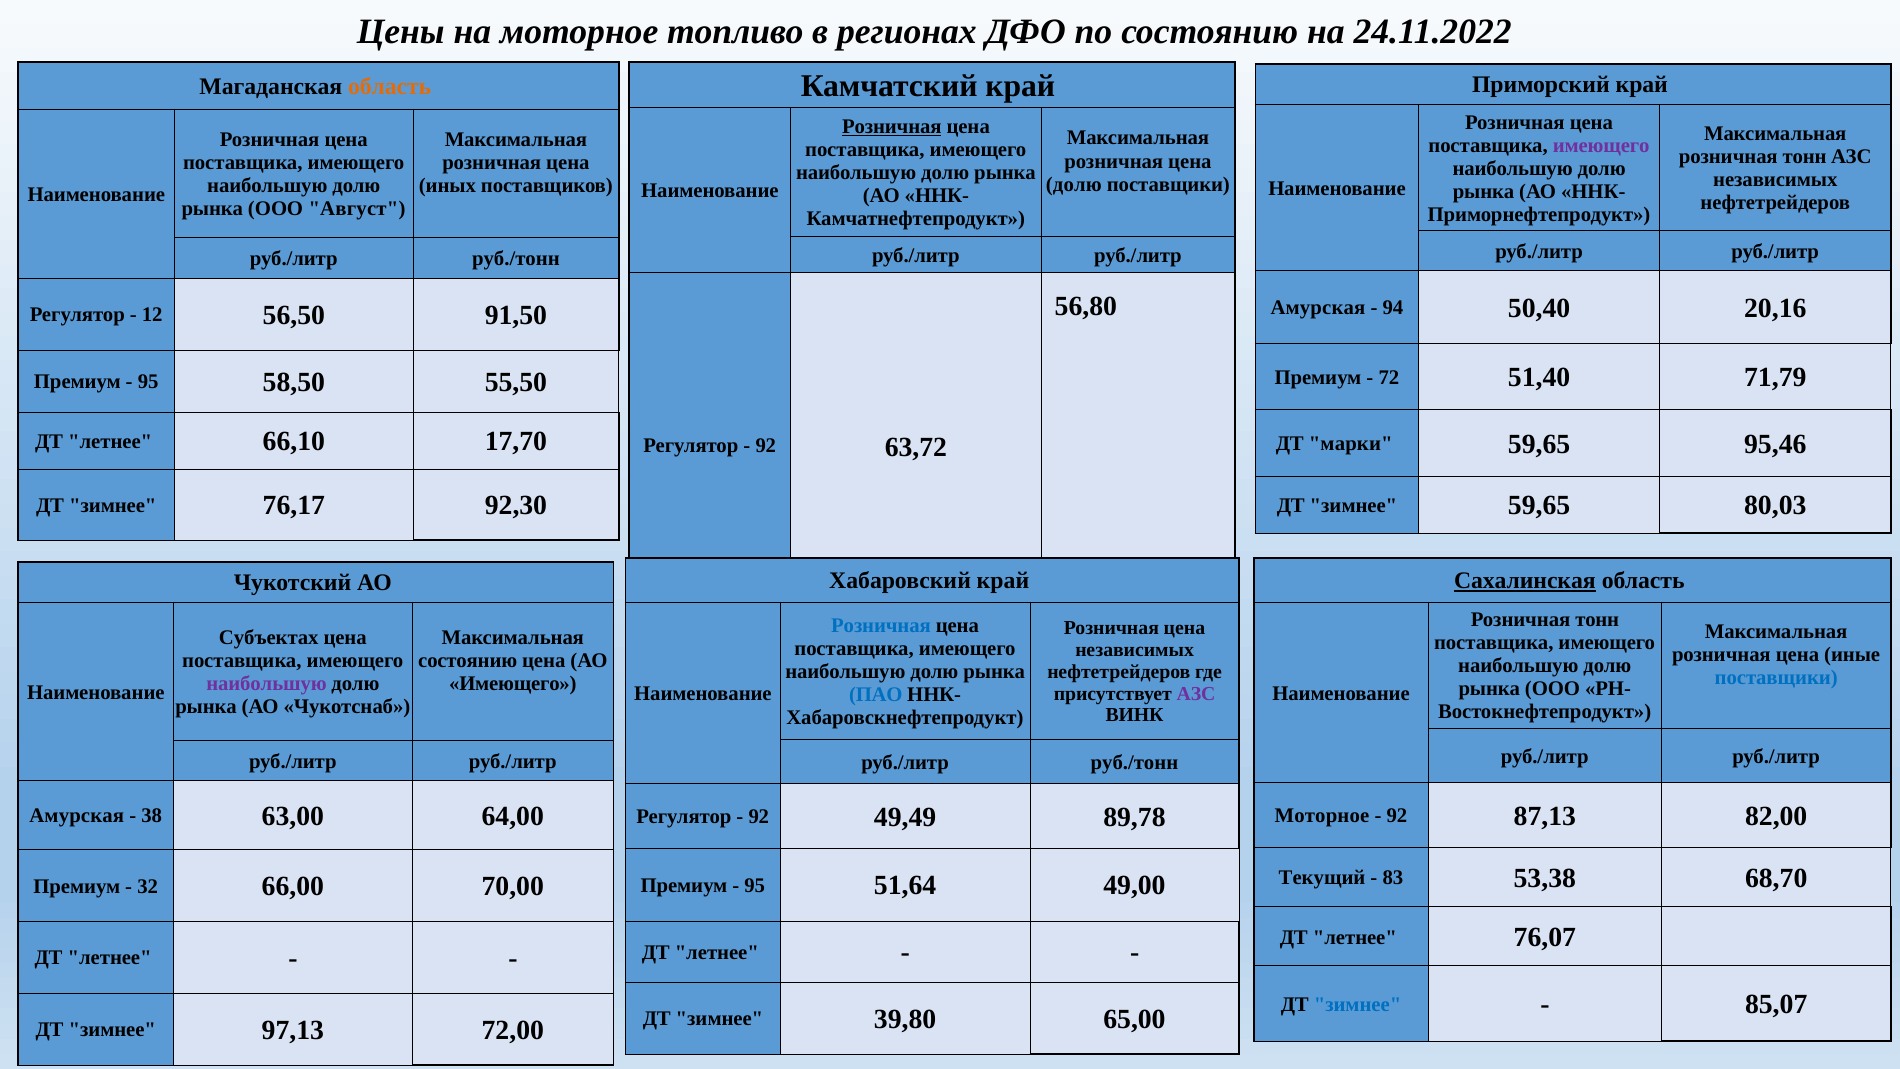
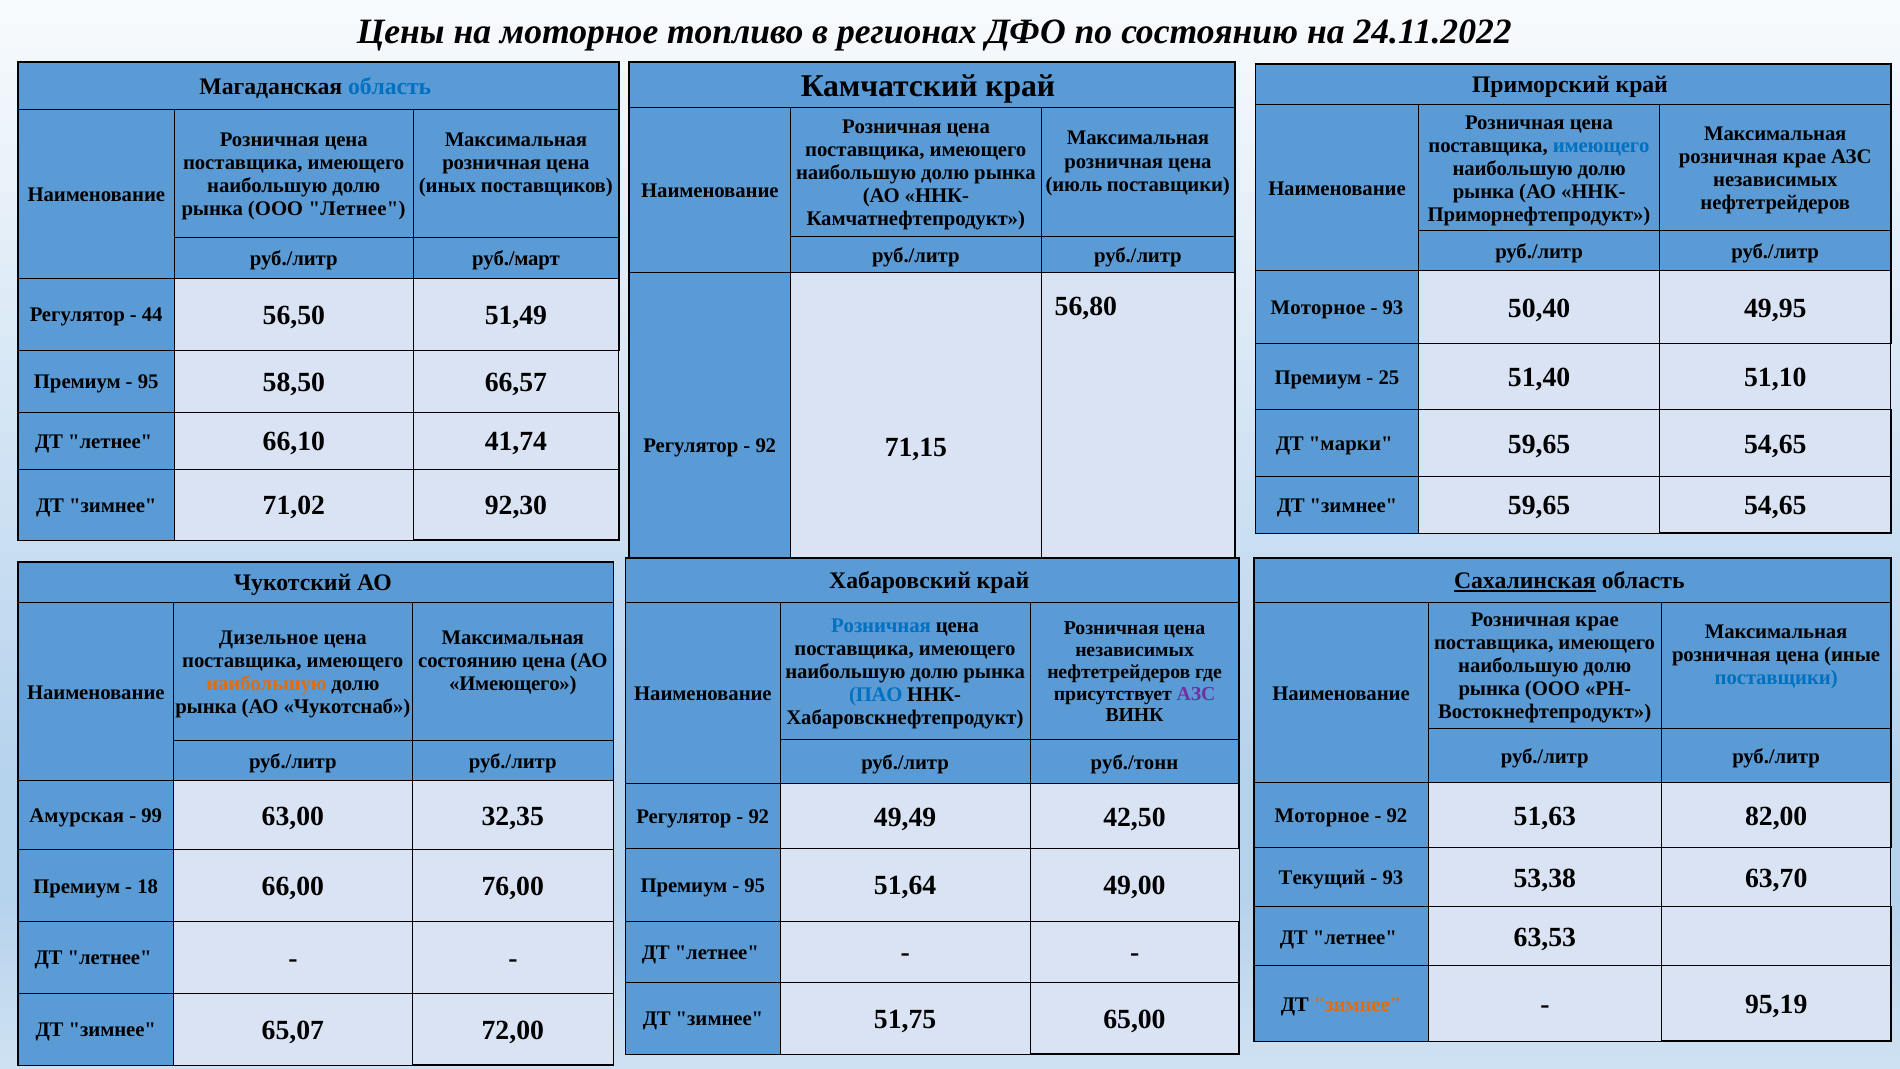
область colour: orange -> blue (390, 86)
Розничная underline: present -> none (892, 127)
имеющего colour: purple -> blue (1601, 145)
тонн: тонн -> крае (1804, 157)
долю: долю -> июль (1074, 184)
ООО Август: Август -> Летнее (357, 209)
руб./тонн: руб./тонн -> руб./март (516, 259)
Амурская: Амурская -> Моторное (1318, 308)
94: 94 -> 93 (1393, 308)
20,16: 20,16 -> 49,95 (1775, 308)
12: 12 -> 44 (152, 315)
91,50: 91,50 -> 51,49 (516, 315)
72: 72 -> 25 (1389, 377)
71,79: 71,79 -> 51,10 (1775, 377)
55,50: 55,50 -> 66,57 (516, 382)
17,70: 17,70 -> 41,74 (516, 442)
95,46: 95,46 -> 54,65 (1775, 444)
63,72: 63,72 -> 71,15 (916, 447)
76,17: 76,17 -> 71,02 (294, 505)
зимнее 59,65 80,03: 80,03 -> 54,65 (1775, 505)
тонн: тонн -> крае (1597, 620)
Субъектах: Субъектах -> Дизельное (269, 638)
наибольшую colour: purple -> orange (266, 684)
38: 38 -> 99 (152, 816)
64,00: 64,00 -> 32,35 (513, 816)
87,13: 87,13 -> 51,63 (1545, 816)
89,78: 89,78 -> 42,50 (1134, 817)
83: 83 -> 93 (1393, 878)
68,70: 68,70 -> 63,70 (1776, 878)
32: 32 -> 18 (148, 886)
70,00: 70,00 -> 76,00 (513, 886)
76,07: 76,07 -> 63,53 (1545, 937)
зимнее colour: blue -> orange (1358, 1004)
85,07: 85,07 -> 95,19 (1776, 1004)
39,80: 39,80 -> 51,75 (905, 1019)
97,13: 97,13 -> 65,07 (293, 1030)
